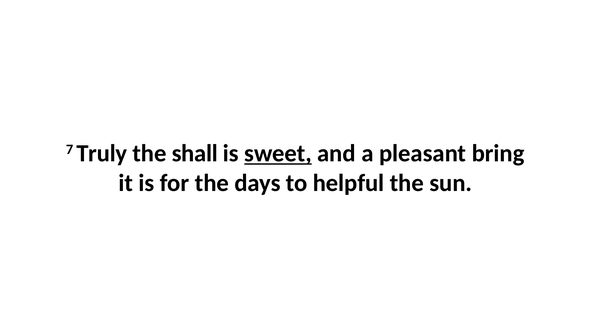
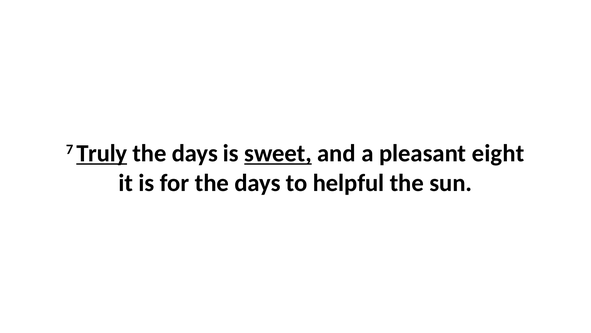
Truly underline: none -> present (102, 153)
shall: shall -> days (195, 153)
bring: bring -> eight (498, 153)
